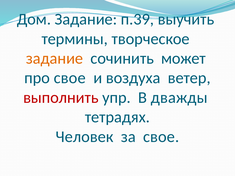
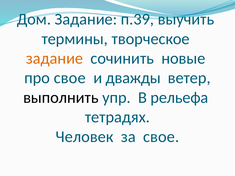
может: может -> новые (183, 58)
воздуха: воздуха -> дважды (133, 78)
выполнить colour: red -> black (61, 98)
дважды: дважды -> рельефа (179, 98)
